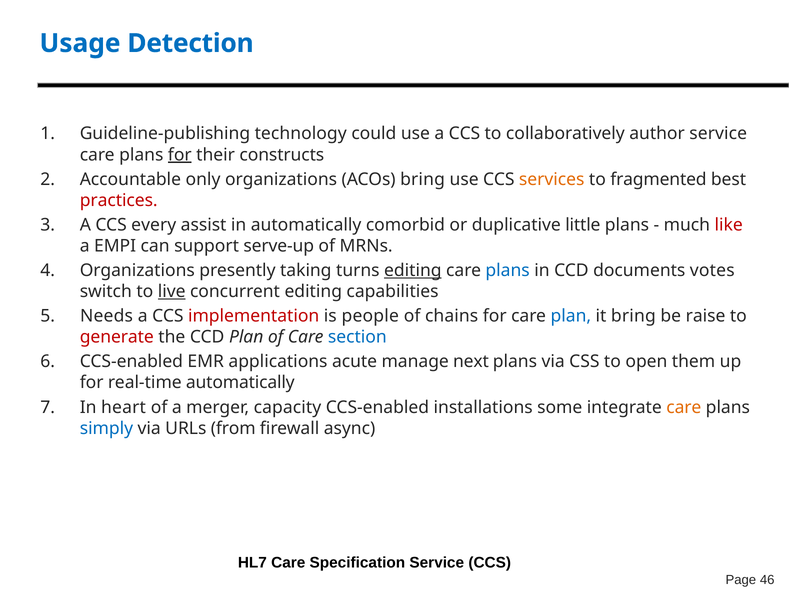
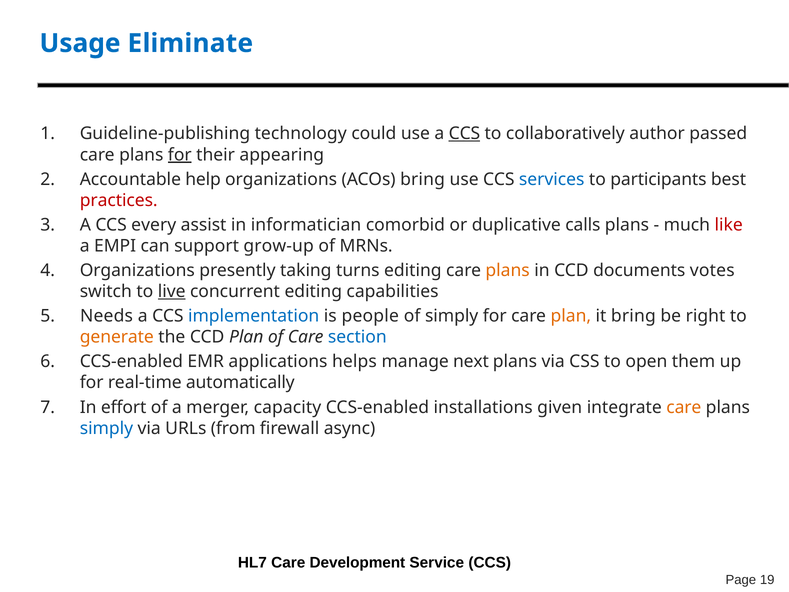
Detection: Detection -> Eliminate (190, 43)
CCS underline: none -> present (464, 134)
author service: service -> passed (718, 134)
constructs: constructs -> appearing (282, 155)
only: only -> help (203, 179)
services colour: orange -> blue (552, 179)
fragmented: fragmented -> participants (658, 179)
in automatically: automatically -> informatician (306, 225)
little: little -> calls (583, 225)
serve-up: serve-up -> grow-up (279, 246)
editing underline: present -> none (413, 270)
plans colour: blue -> orange (508, 270)
implementation colour: red -> blue (254, 316)
of chains: chains -> simply (452, 316)
plan colour: blue -> orange (571, 316)
raise: raise -> right (706, 316)
generate colour: red -> orange (117, 337)
acute: acute -> helps (354, 361)
heart: heart -> effort (124, 407)
some: some -> given (560, 407)
Specification: Specification -> Development (357, 563)
46: 46 -> 19 (767, 580)
